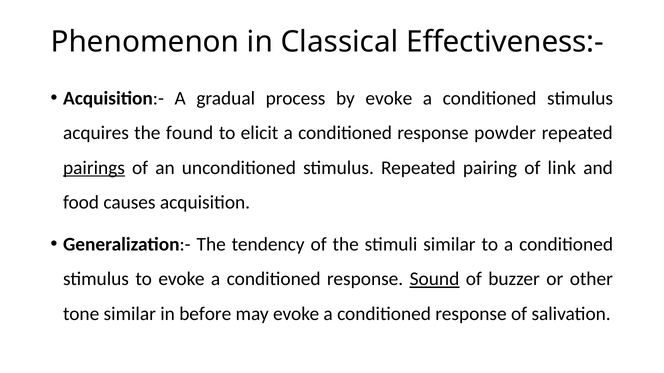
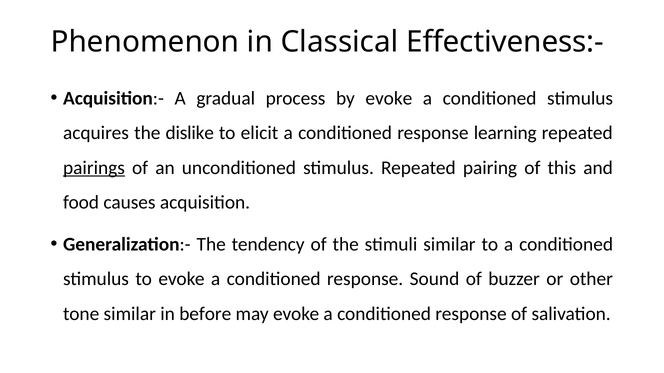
found: found -> dislike (190, 133)
powder: powder -> learning (505, 133)
link: link -> this (562, 168)
Sound underline: present -> none (435, 279)
